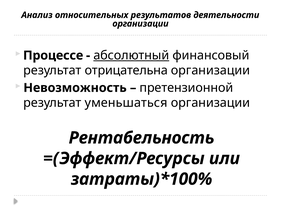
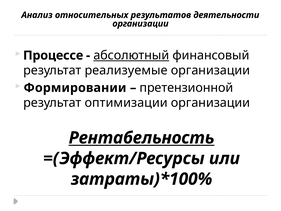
отрицательна: отрицательна -> реализуемые (126, 70)
Невозможность: Невозможность -> Формировании (75, 88)
уменьшаться: уменьшаться -> оптимизации (126, 103)
Рентабельность underline: none -> present (141, 138)
